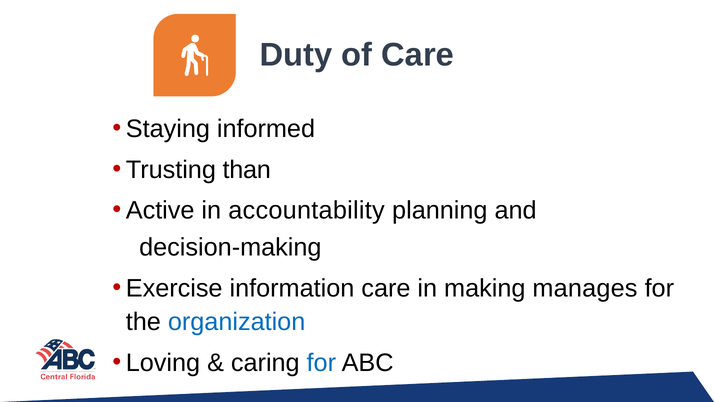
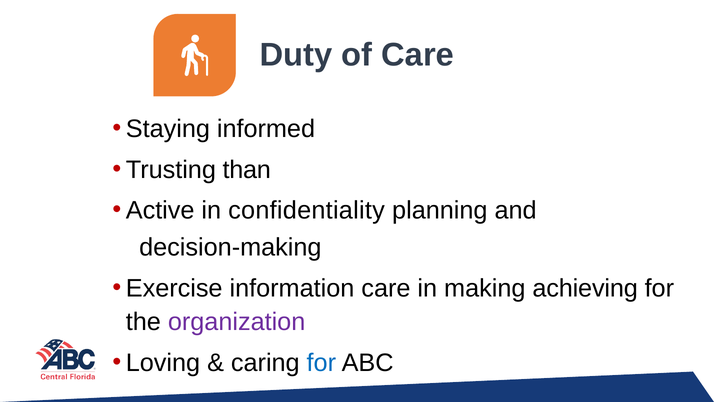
accountability: accountability -> confidentiality (307, 210)
manages: manages -> achieving (585, 288)
organization colour: blue -> purple (237, 322)
